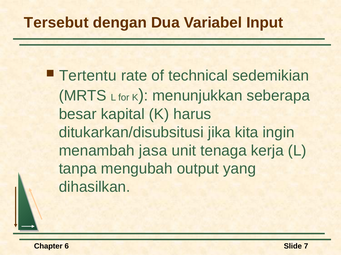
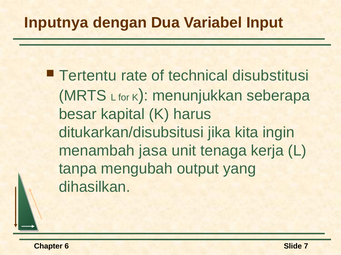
Tersebut: Tersebut -> Inputnya (56, 23)
sedemikian: sedemikian -> disubstitusi (271, 76)
